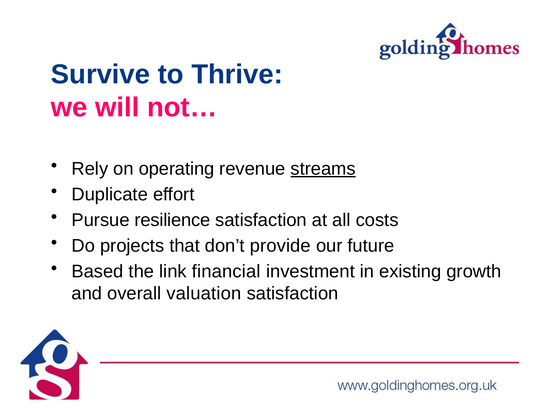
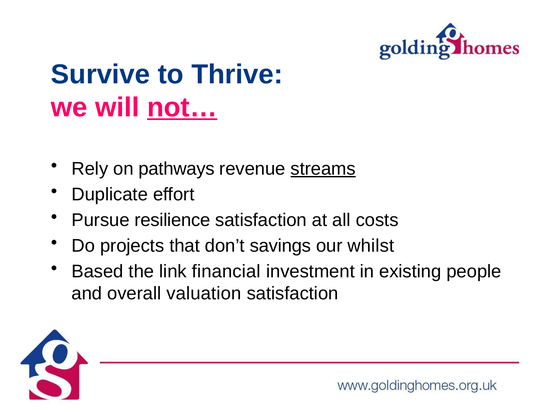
not… underline: none -> present (182, 107)
operating: operating -> pathways (177, 169)
provide: provide -> savings (280, 246)
future: future -> whilst (371, 246)
growth: growth -> people (474, 272)
